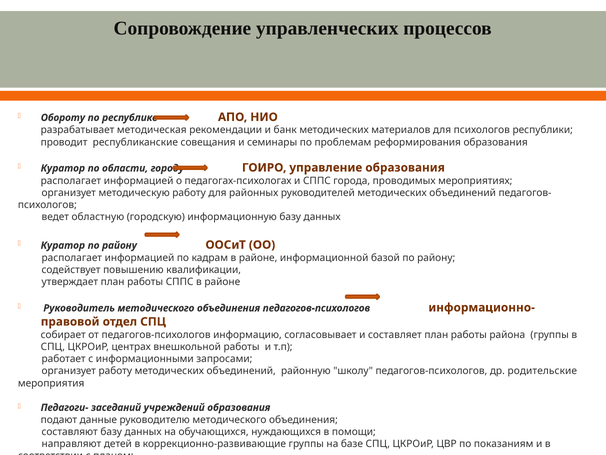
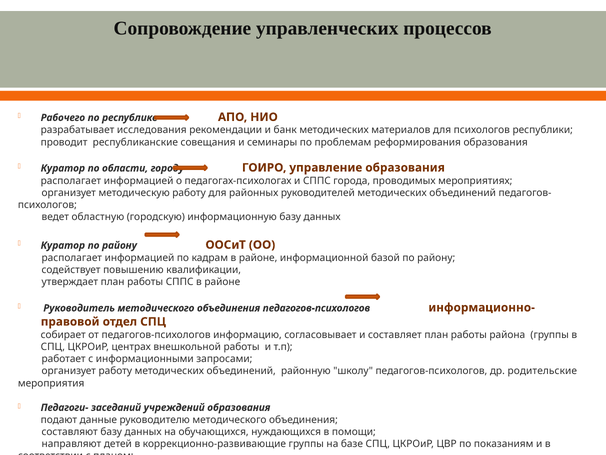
Обороту: Обороту -> Рабочего (63, 118)
методическая: методическая -> исследования (152, 130)
